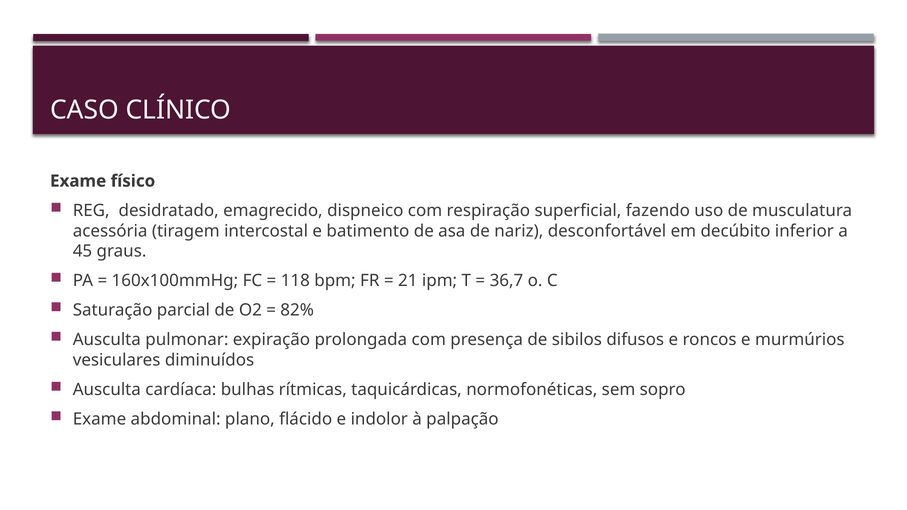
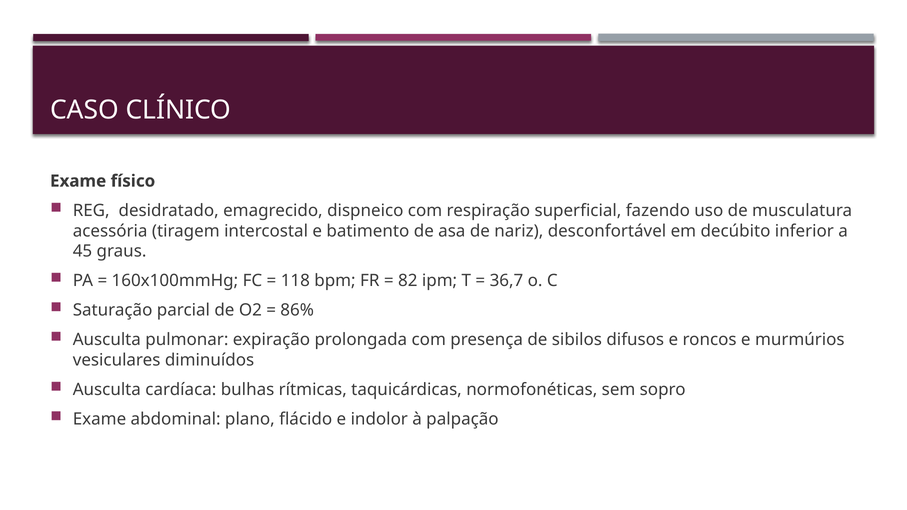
21: 21 -> 82 (408, 281)
82%: 82% -> 86% (297, 310)
